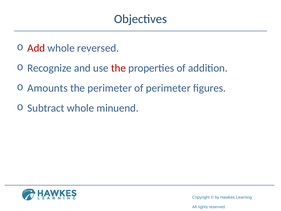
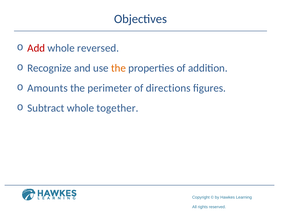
the colour: red -> orange (118, 68)
of perimeter: perimeter -> directions (168, 88)
minuend: minuend -> together (118, 108)
